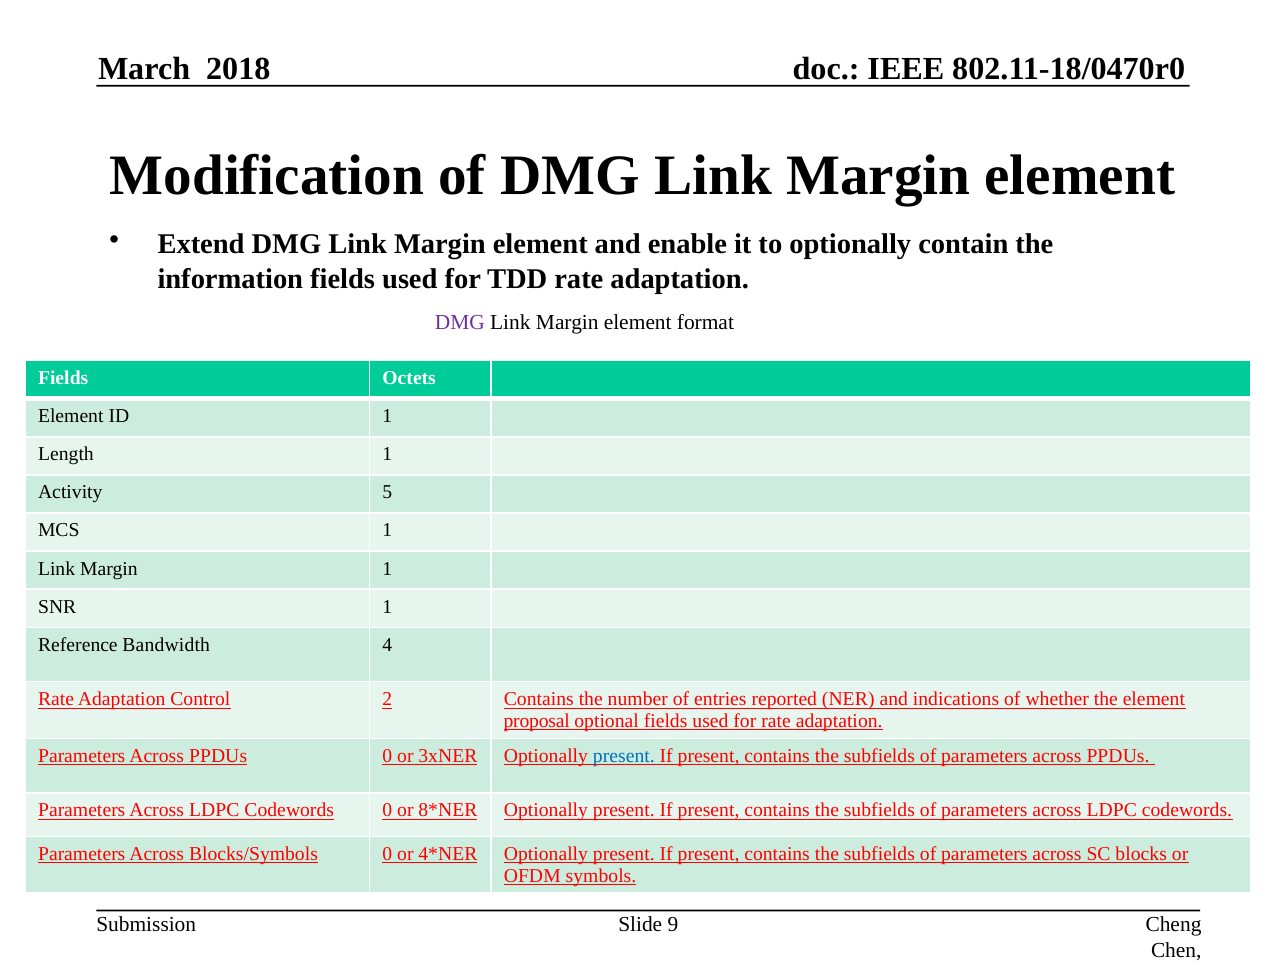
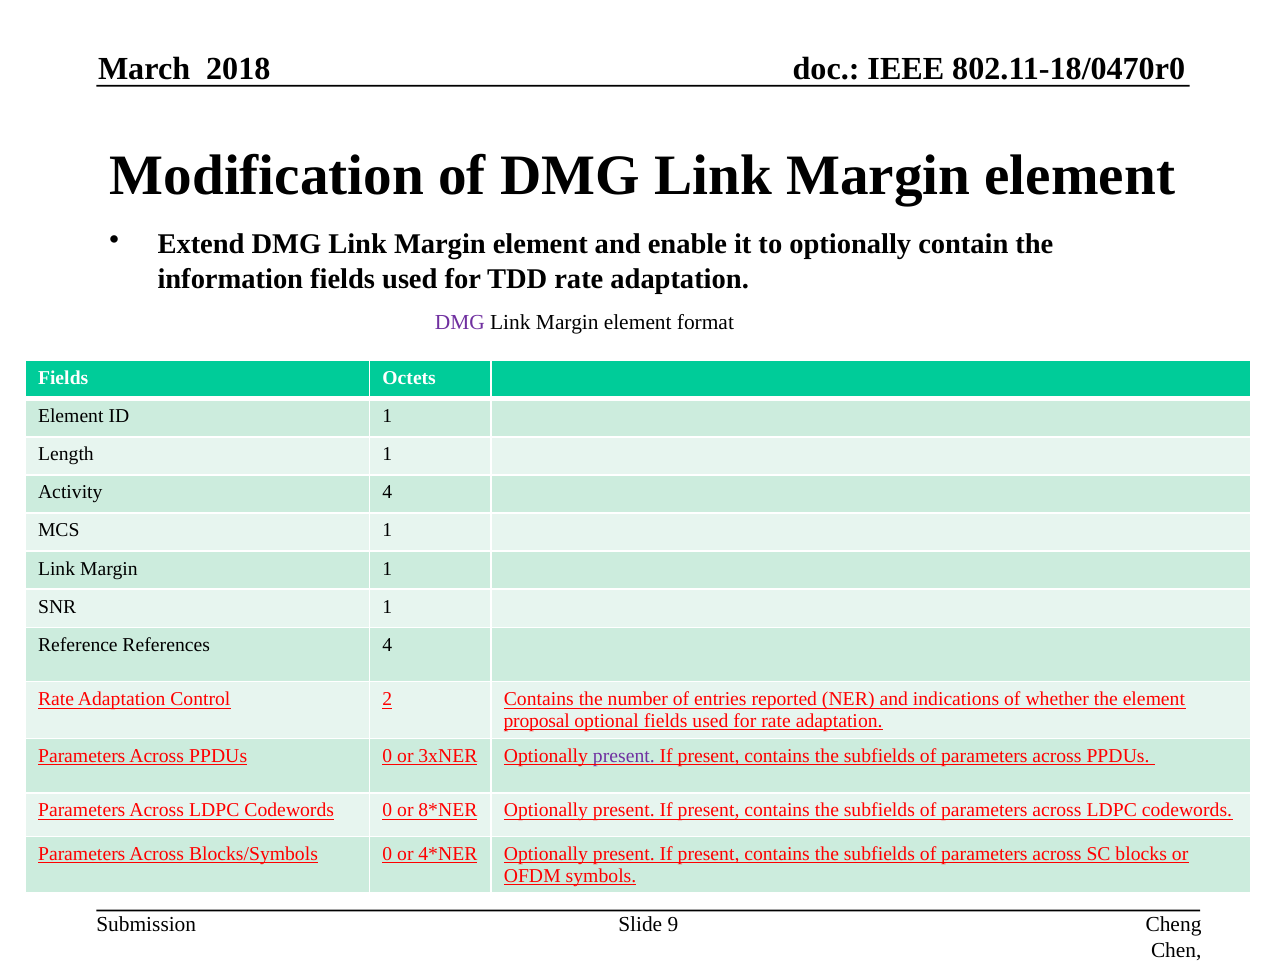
Activity 5: 5 -> 4 (387, 493)
Bandwidth: Bandwidth -> References (166, 645)
present colour: blue -> purple (624, 756)
